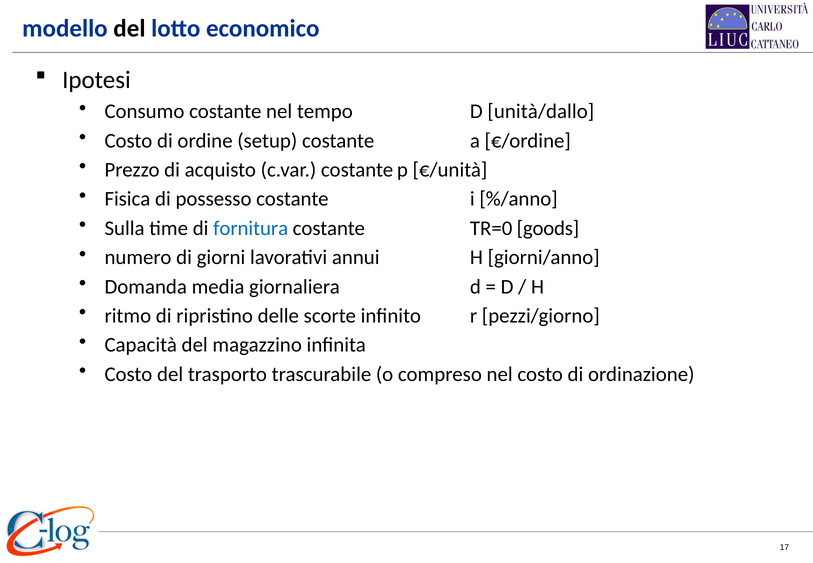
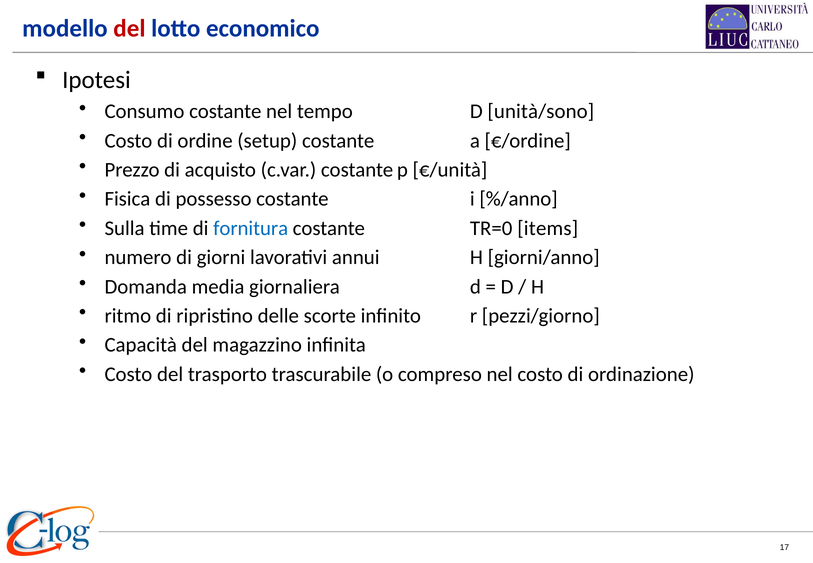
del colour: black -> red (129, 28)
unità/dallo: unità/dallo -> unità/sono (541, 111)
goods: goods -> items (548, 228)
